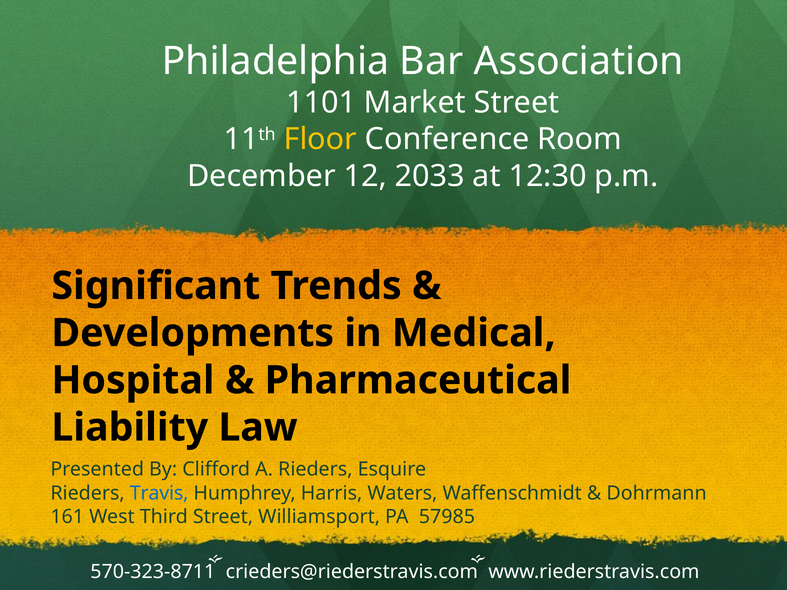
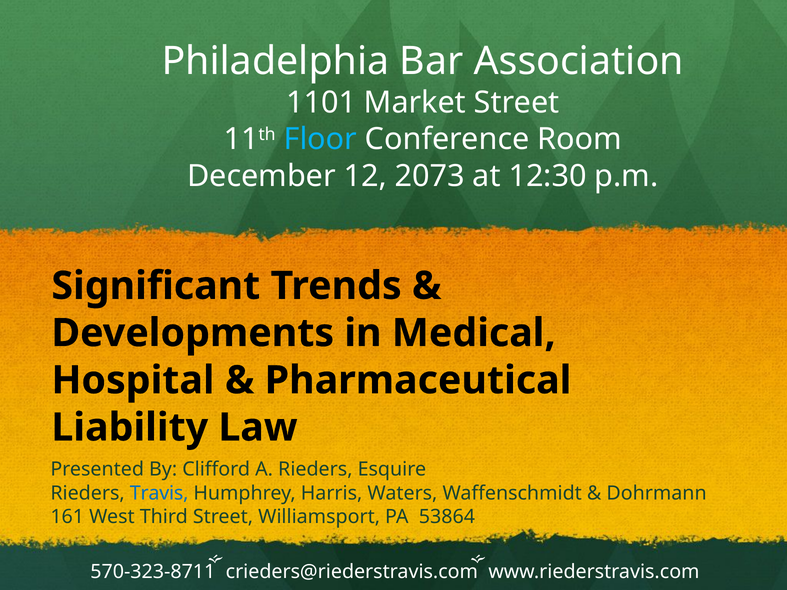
Floor colour: yellow -> light blue (320, 139)
2033: 2033 -> 2073 (430, 176)
57985: 57985 -> 53864 (447, 517)
